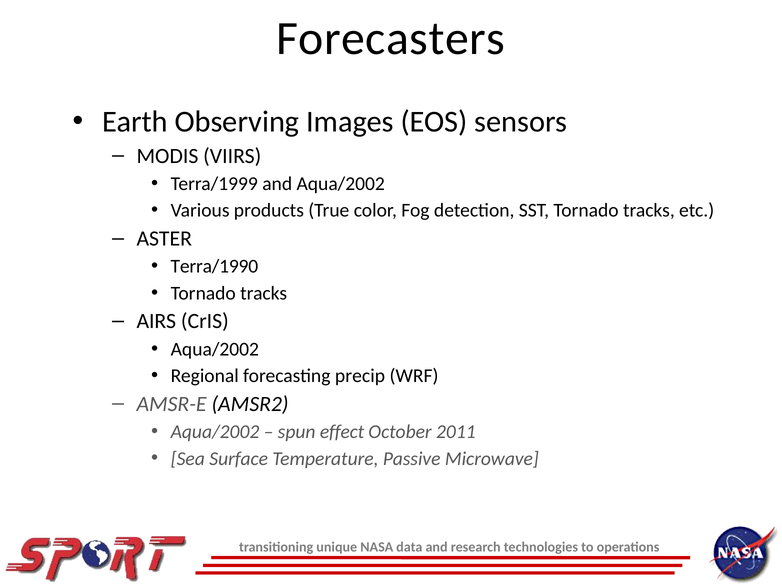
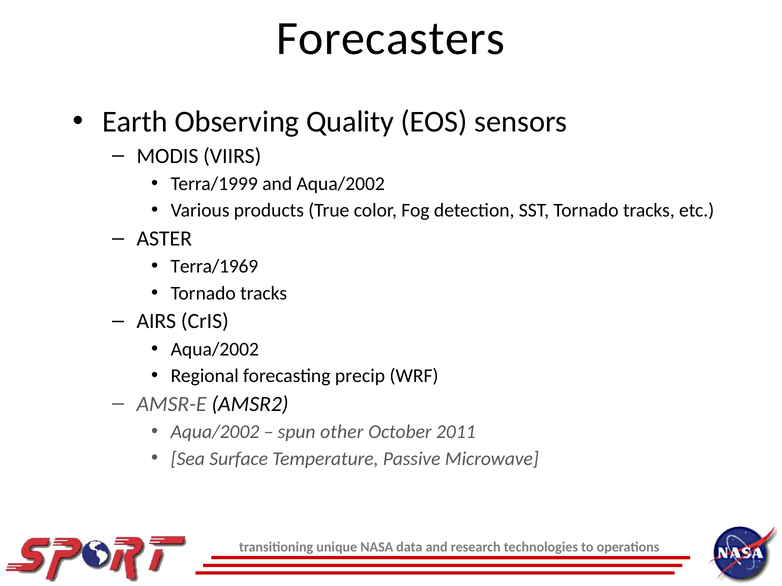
Images: Images -> Quality (350, 122)
Terra/1990: Terra/1990 -> Terra/1969 (214, 267)
effect: effect -> other (342, 432)
